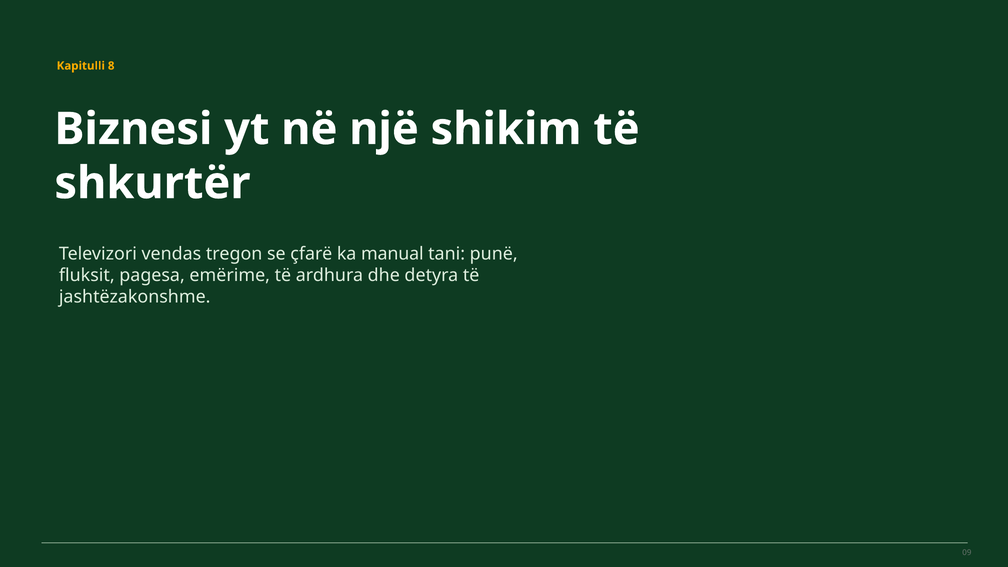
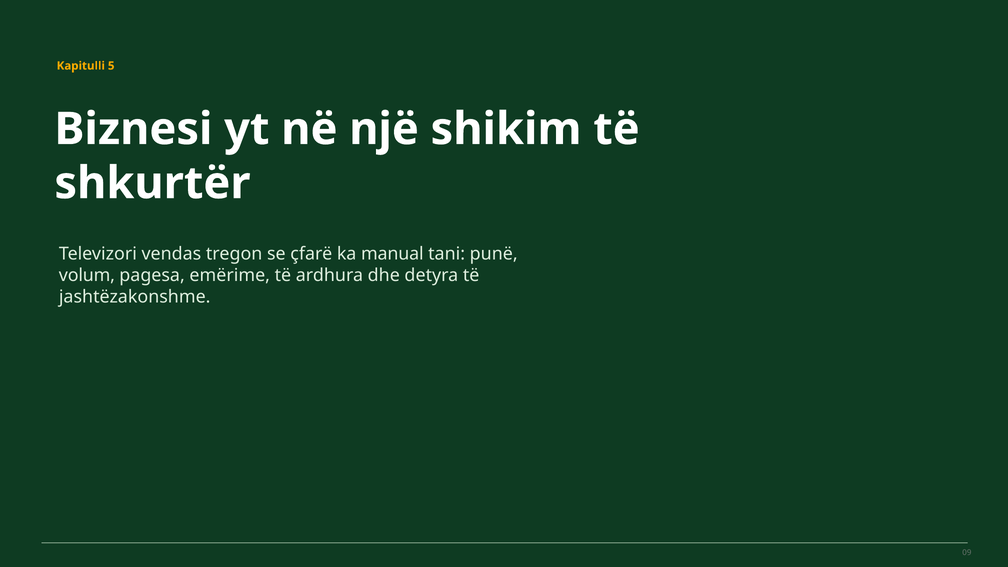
8: 8 -> 5 (111, 66)
fluksit: fluksit -> volum (87, 275)
